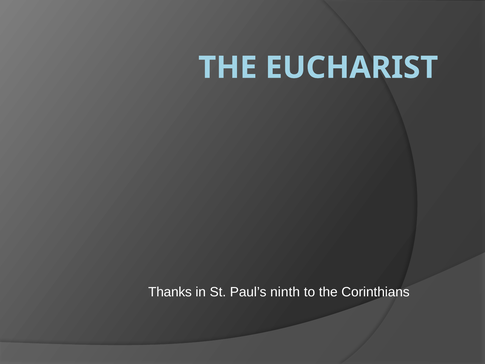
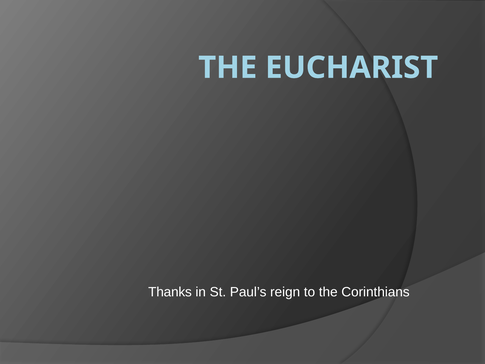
ninth: ninth -> reign (285, 292)
